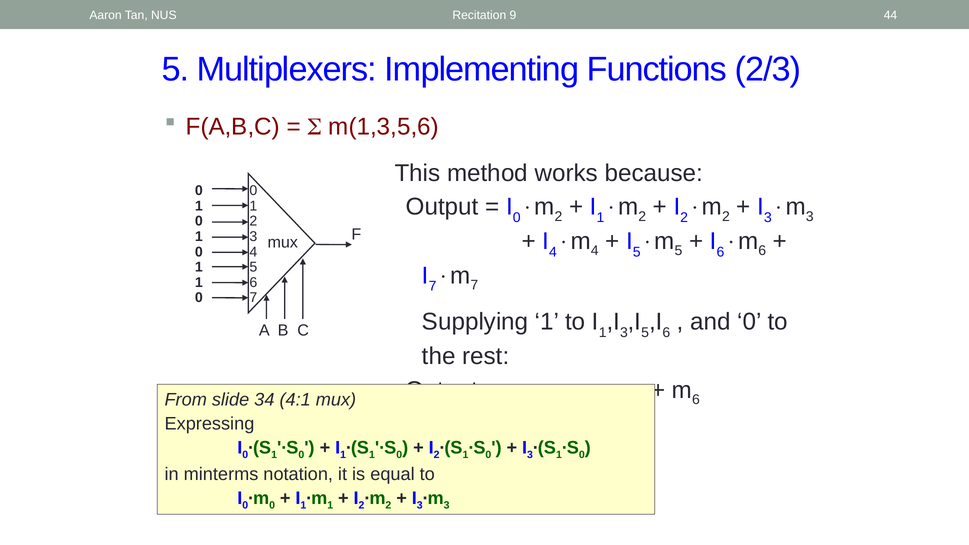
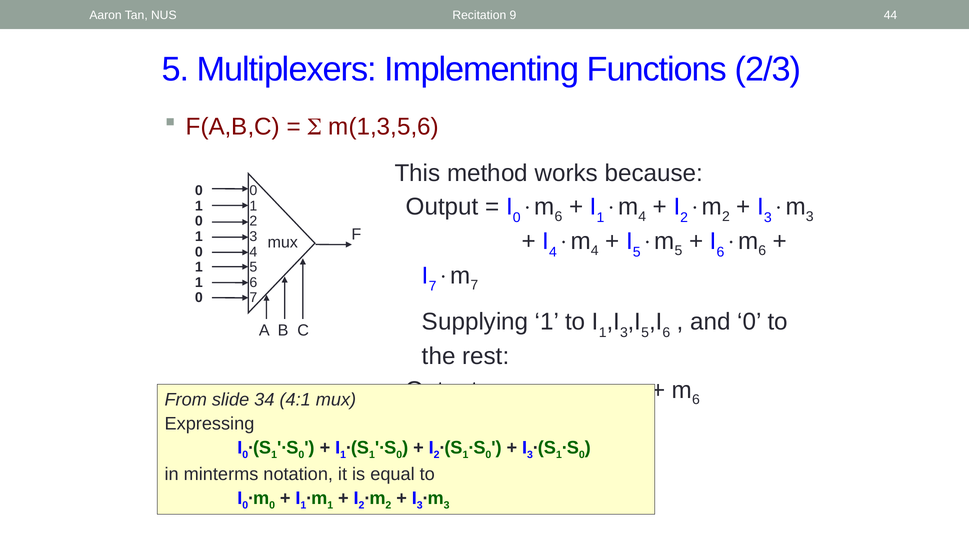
2: 2 -> 6 (559, 216)
2: 2 -> 4 (642, 216)
